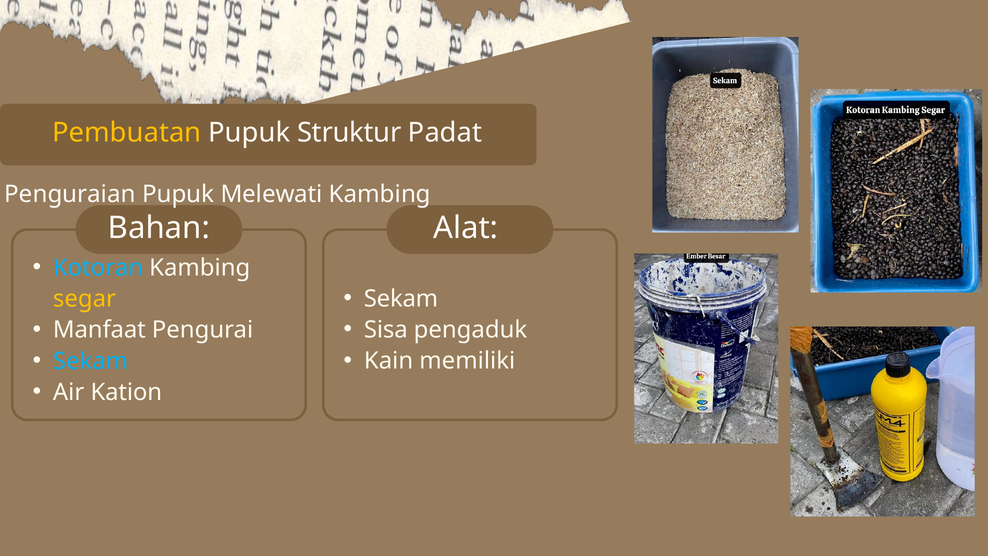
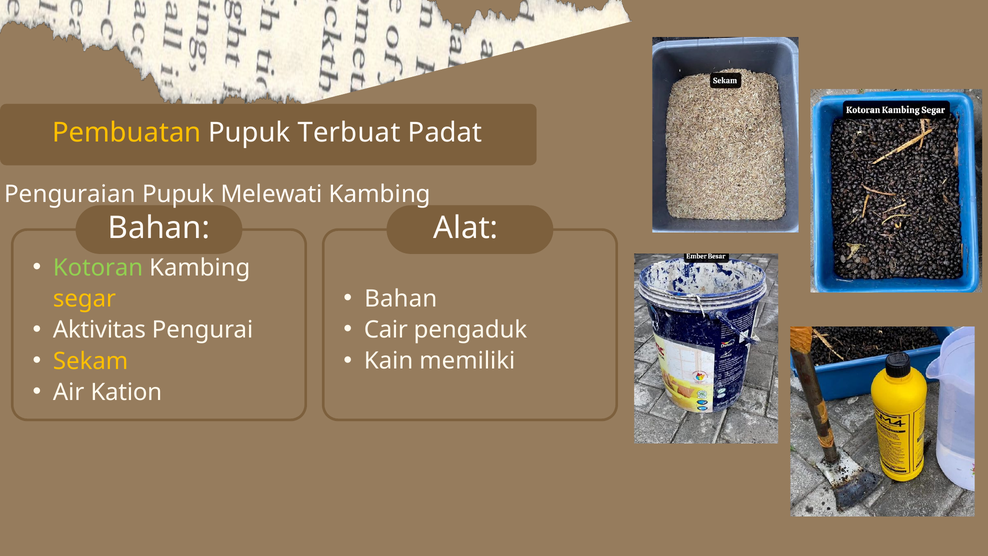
Struktur: Struktur -> Terbuat (349, 133)
Kotoran colour: light blue -> light green (98, 268)
Sekam: Sekam -> Bahan (401, 298)
Sisa: Sisa -> Cair (386, 330)
Manfaat: Manfaat -> Aktivitas (99, 330)
Sekam colour: light blue -> yellow (91, 361)
